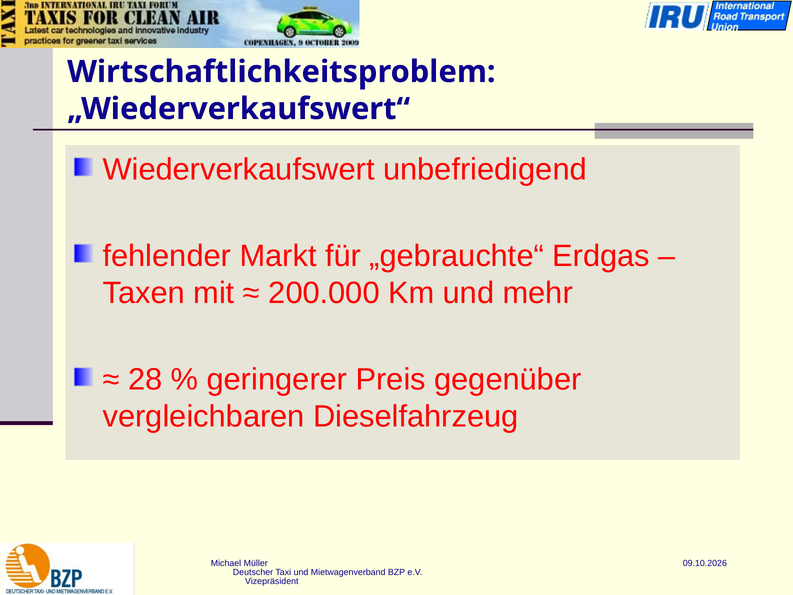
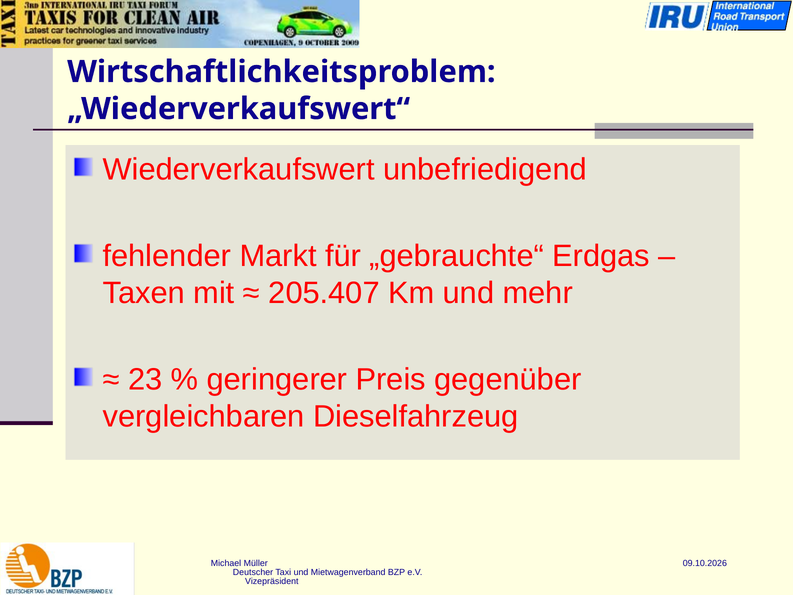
200.000: 200.000 -> 205.407 (324, 293)
28: 28 -> 23 (145, 380)
